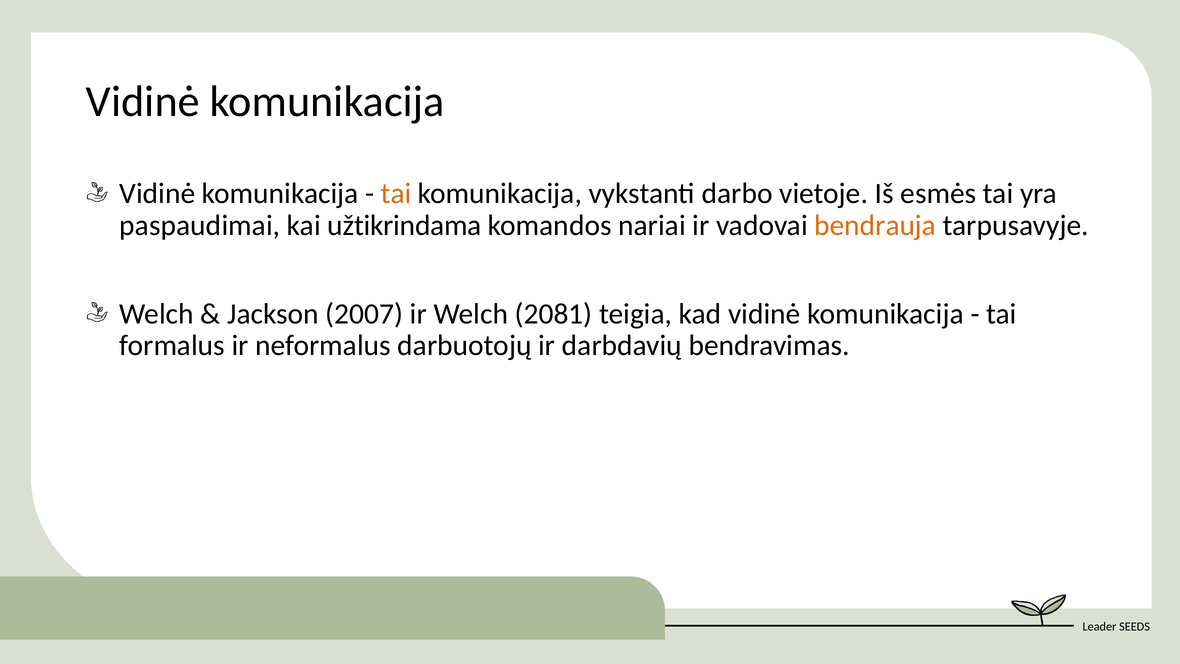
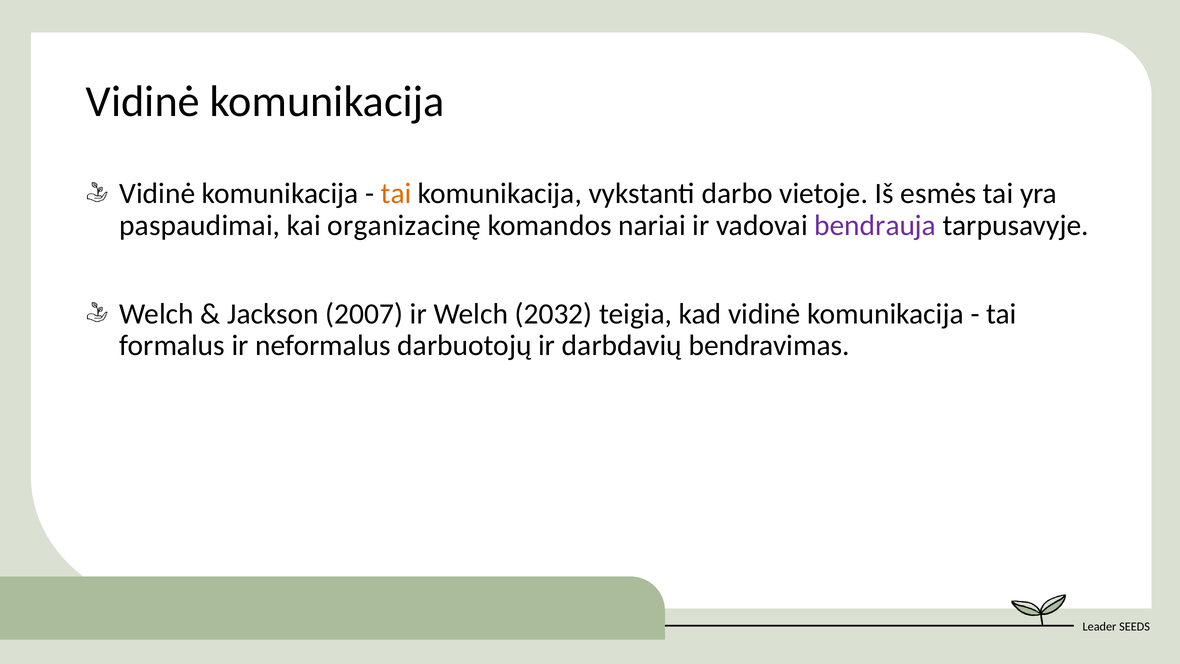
užtikrindama: užtikrindama -> organizacinę (404, 225)
bendrauja colour: orange -> purple (875, 225)
2081: 2081 -> 2032 (554, 314)
